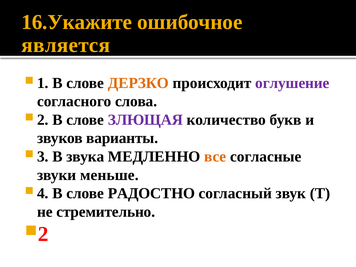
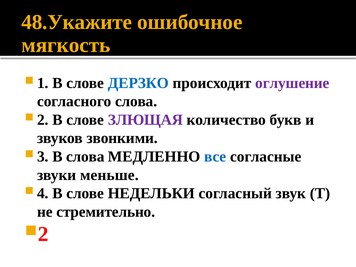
16.Укажите: 16.Укажите -> 48.Укажите (77, 22)
является: является -> мягкость (66, 45)
ДЕРЗКО colour: orange -> blue (138, 83)
варианты: варианты -> звонкими (122, 138)
В звука: звука -> слова (85, 157)
все colour: orange -> blue (215, 157)
РАДОСТНО: РАДОСТНО -> НЕДЕЛЬКИ (151, 193)
